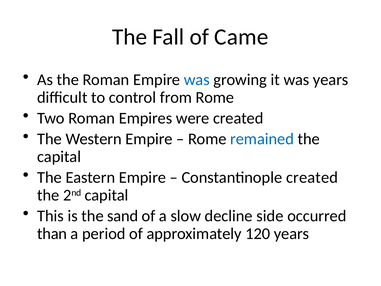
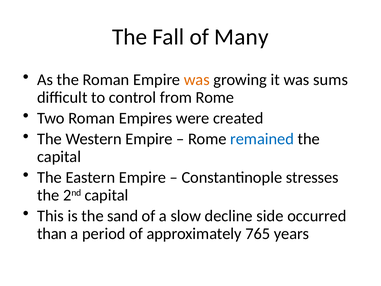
Came: Came -> Many (241, 37)
was colour: blue -> orange (197, 80)
was years: years -> sums (331, 80)
Constantinople created: created -> stresses (312, 177)
120: 120 -> 765 (258, 234)
